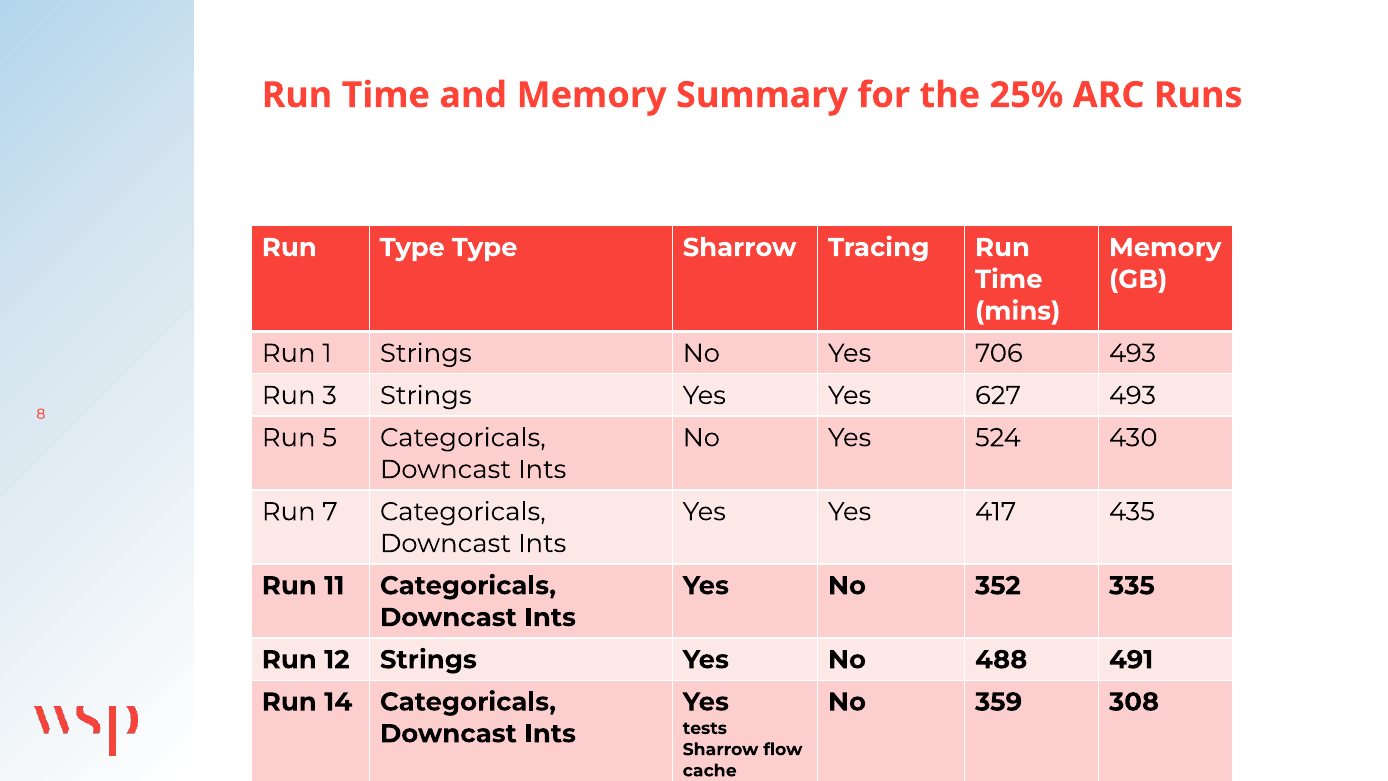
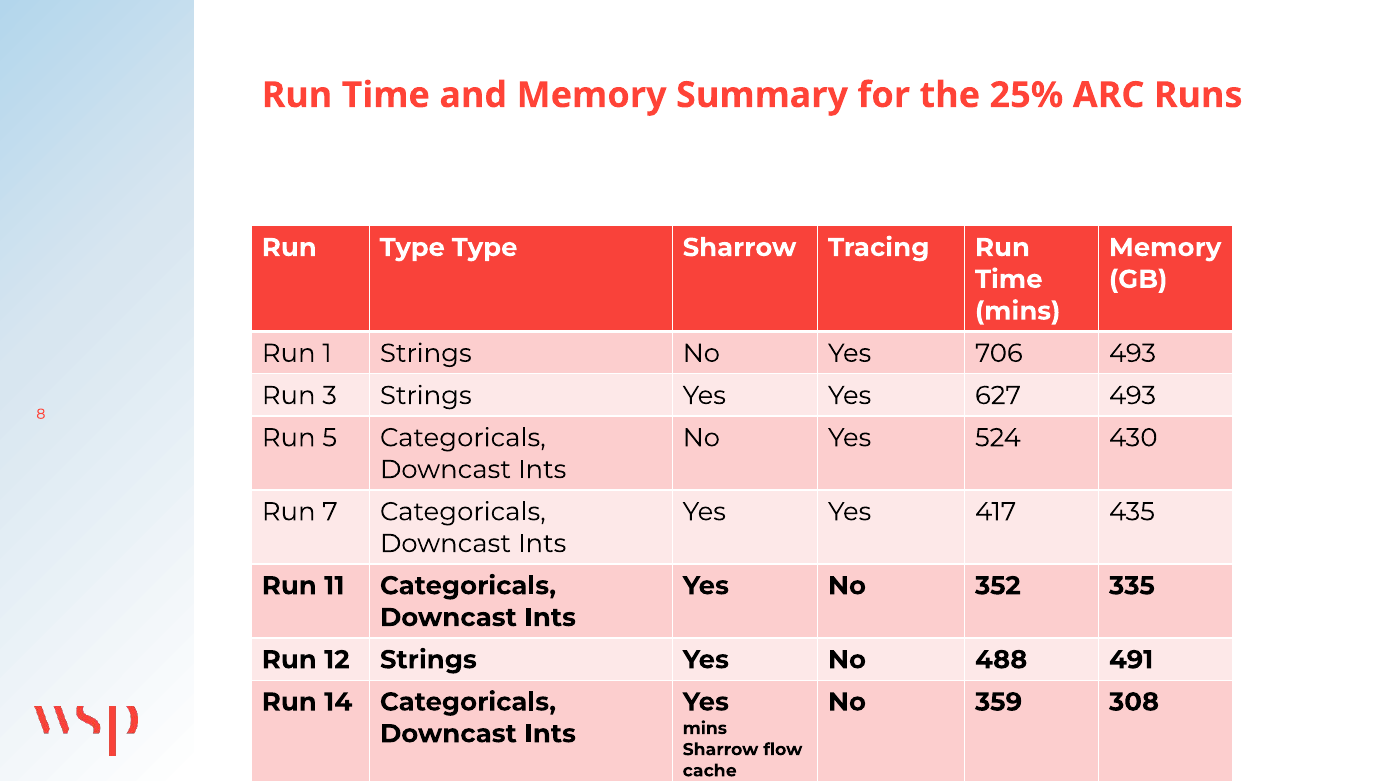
tests: tests -> mins (705, 728)
